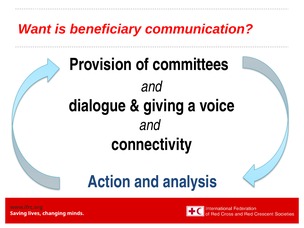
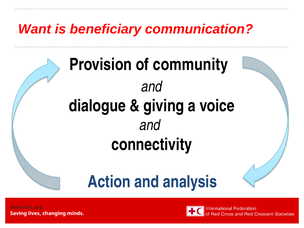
committees: committees -> community (191, 65)
